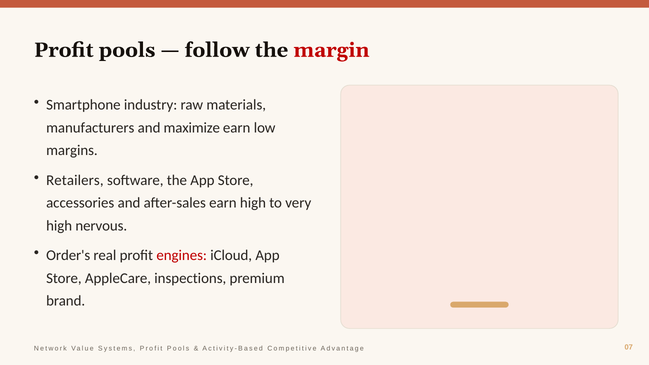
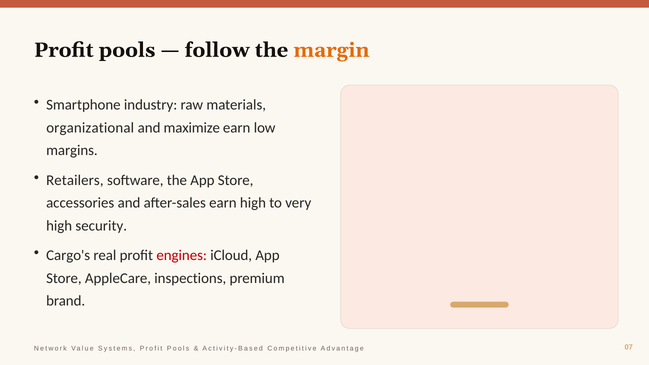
margin colour: red -> orange (331, 50)
manufacturers: manufacturers -> organizational (90, 128)
nervous: nervous -> security (101, 226)
Order's: Order's -> Cargo's (68, 255)
